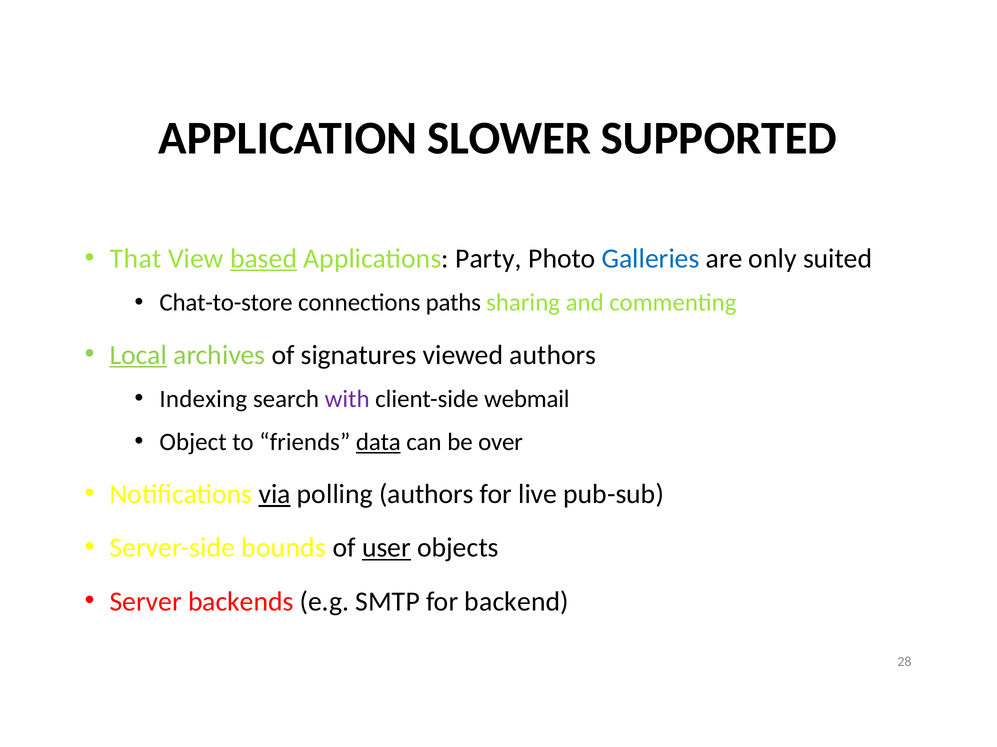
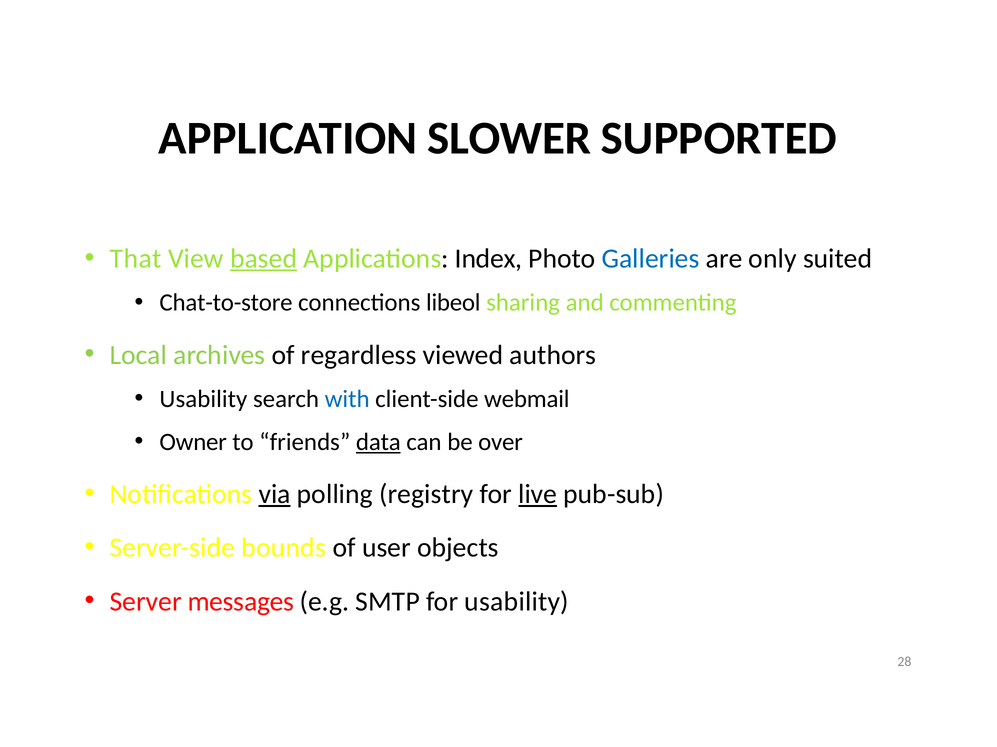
Party: Party -> Index (489, 259)
paths: paths -> libeol (453, 303)
Local underline: present -> none (138, 355)
signatures: signatures -> regardless (359, 355)
Indexing: Indexing -> Usability (203, 399)
with colour: purple -> blue (347, 399)
Object: Object -> Owner (193, 442)
polling authors: authors -> registry (426, 495)
live underline: none -> present (538, 495)
user underline: present -> none (386, 548)
backends: backends -> messages (241, 602)
for backend: backend -> usability (517, 602)
